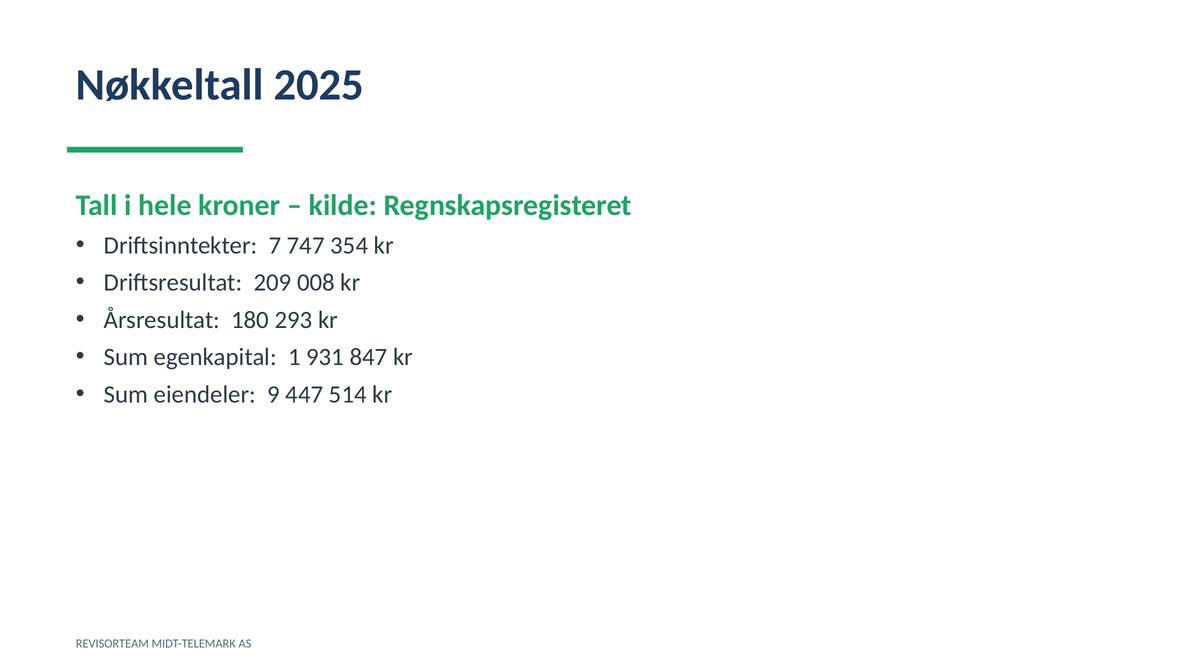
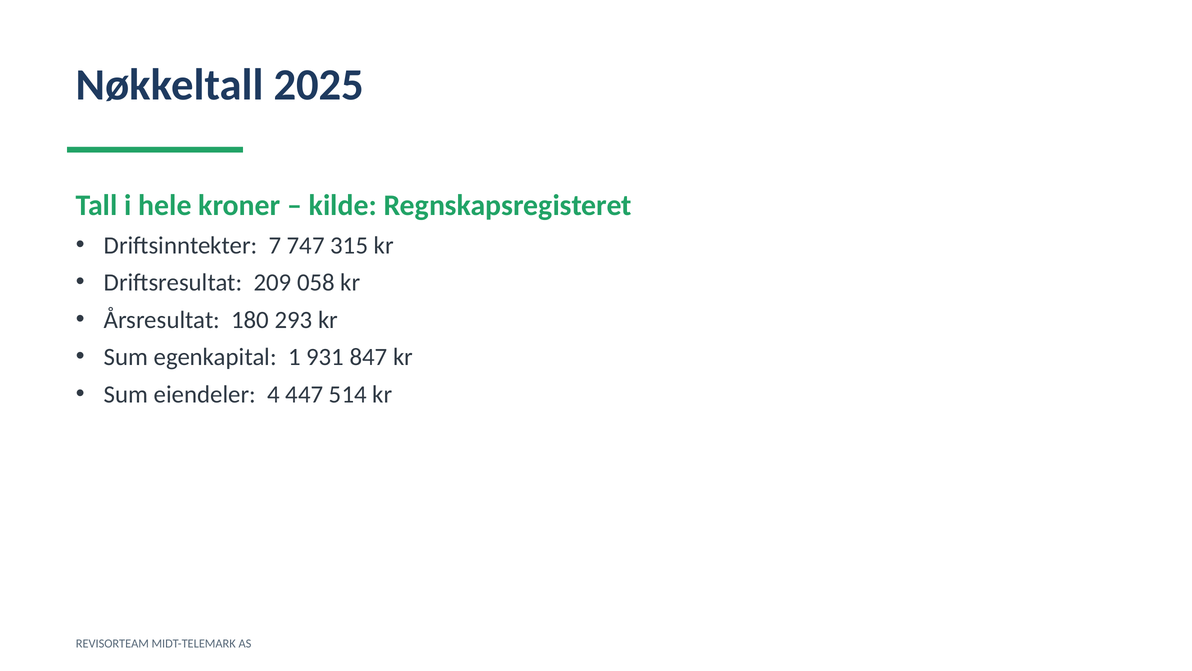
354: 354 -> 315 (349, 245)
008: 008 -> 058 (316, 282)
9: 9 -> 4 (274, 394)
